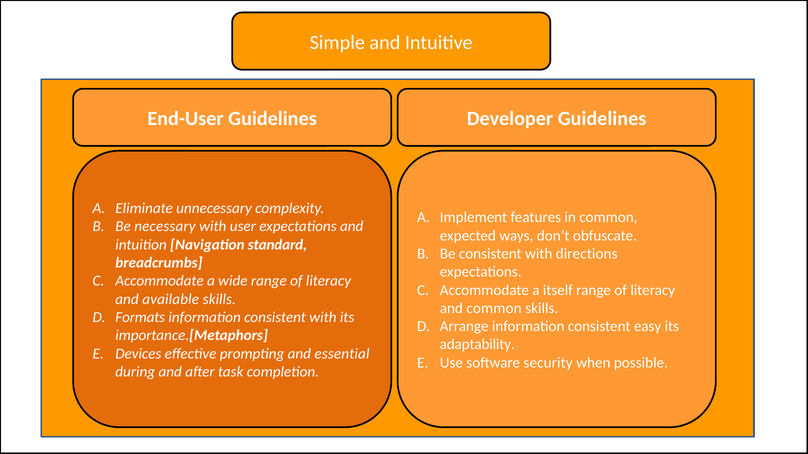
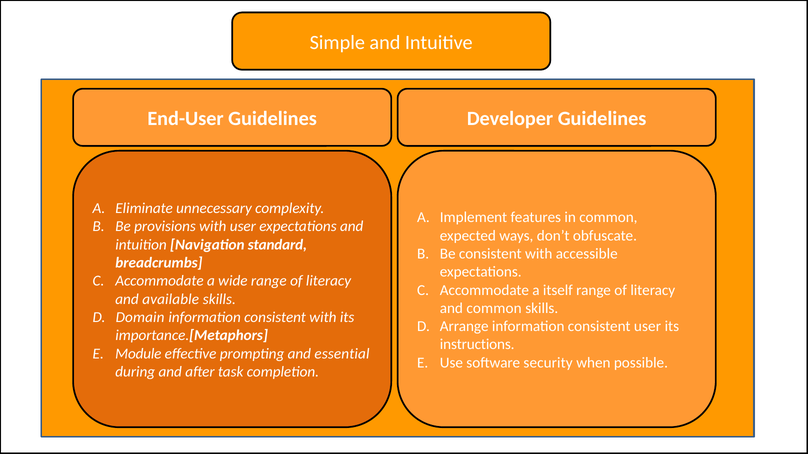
necessary: necessary -> provisions (165, 227)
directions: directions -> accessible (587, 254)
Formats: Formats -> Domain (140, 318)
consistent easy: easy -> user (647, 327)
adaptability: adaptability -> instructions (477, 345)
Devices: Devices -> Module (138, 354)
